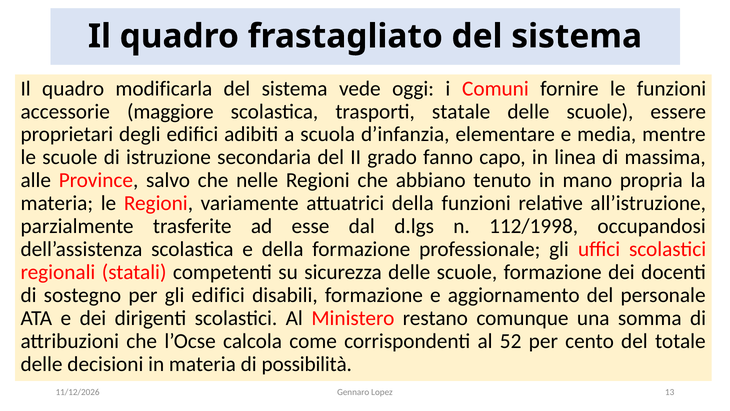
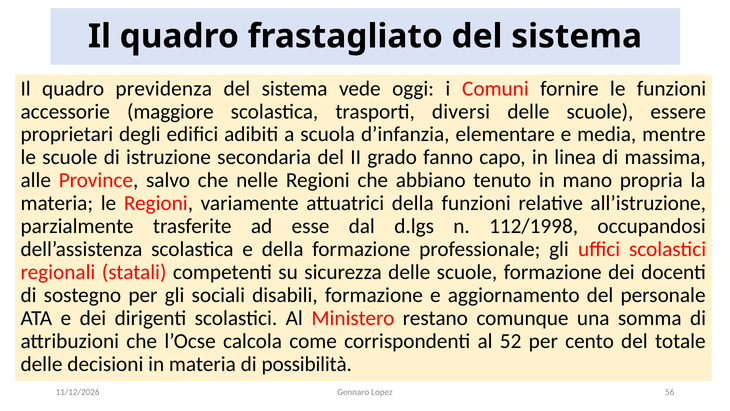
modificarla: modificarla -> previdenza (164, 88)
statale: statale -> diversi (461, 111)
gli edifici: edifici -> sociali (218, 295)
13: 13 -> 56 (670, 392)
